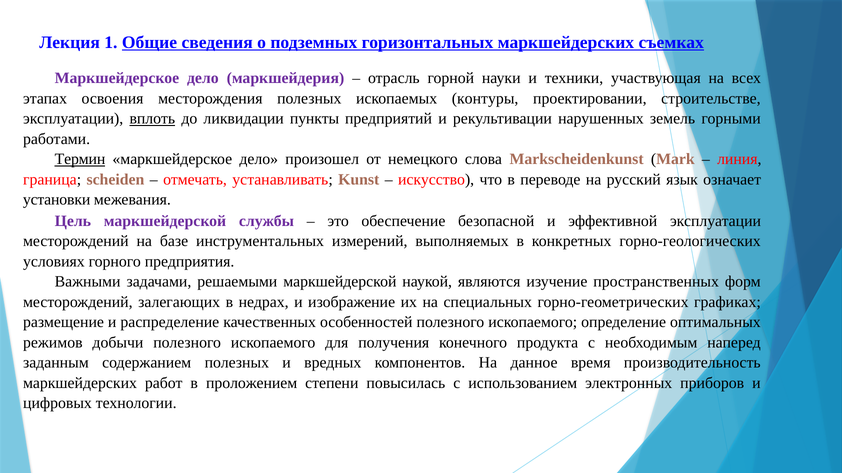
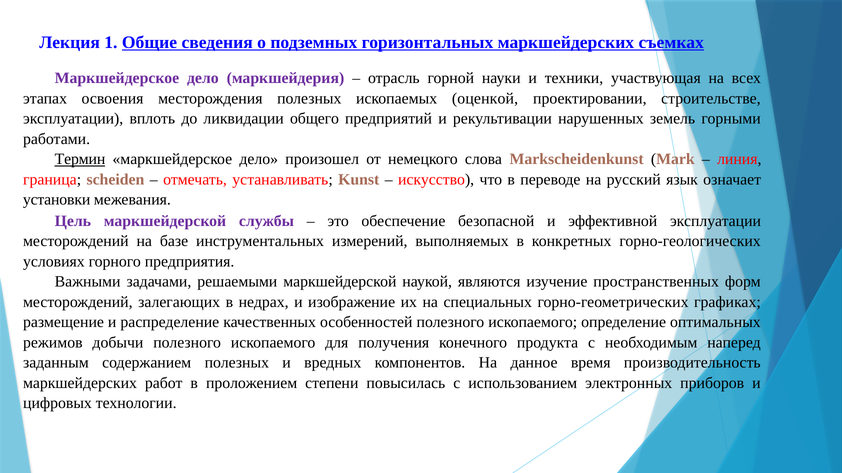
контуры: контуры -> оценкой (485, 99)
вплоть underline: present -> none (152, 119)
пункты: пункты -> общего (315, 119)
